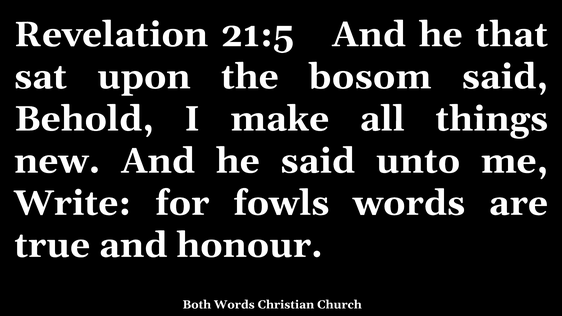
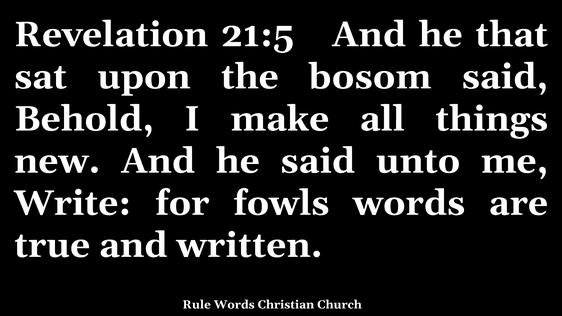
honour: honour -> written (249, 245)
Both: Both -> Rule (197, 305)
